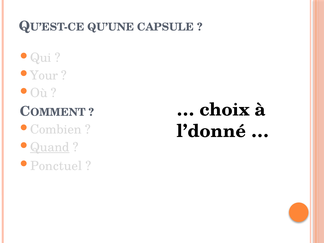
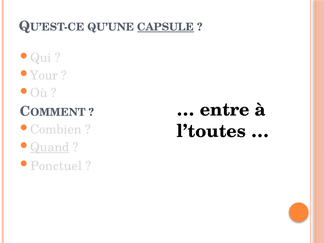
CAPSULE underline: none -> present (166, 27)
choix: choix -> entre (225, 110)
l’donné: l’donné -> l’toutes (211, 131)
